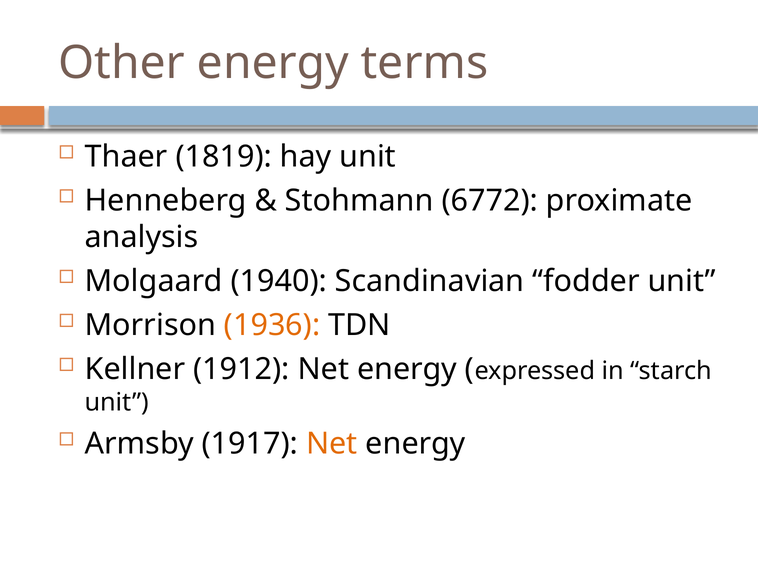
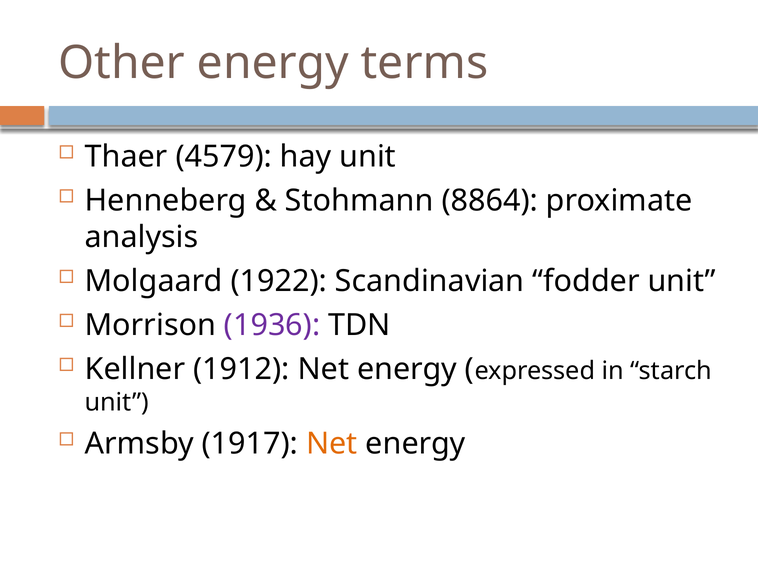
1819: 1819 -> 4579 (224, 157)
6772: 6772 -> 8864 (490, 201)
1940: 1940 -> 1922 (279, 282)
1936 colour: orange -> purple (272, 326)
